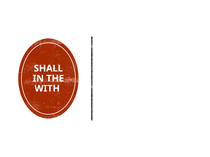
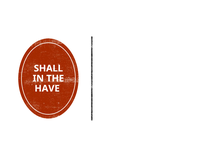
WITH: WITH -> HAVE (47, 89)
